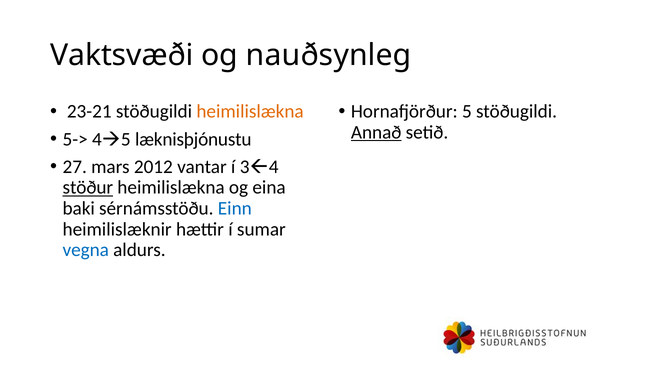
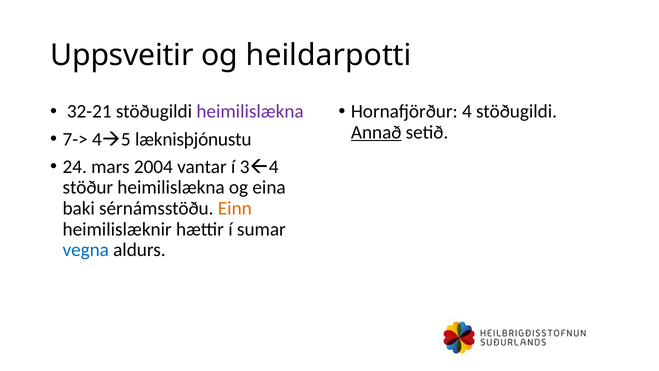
Vaktsvæði: Vaktsvæði -> Uppsveitir (122, 55)
nauðsynleg: nauðsynleg -> heildarpotti (329, 55)
23-21: 23-21 -> 32-21 (89, 111)
heimilislækna colour: orange -> purple (250, 111)
5: 5 -> 4 (467, 111)
5->: 5-> -> 7-> (75, 139)
27: 27 -> 24 (75, 167)
2012: 2012 -> 2004 (153, 167)
stöður underline: present -> none (88, 187)
Einn colour: blue -> orange (235, 208)
